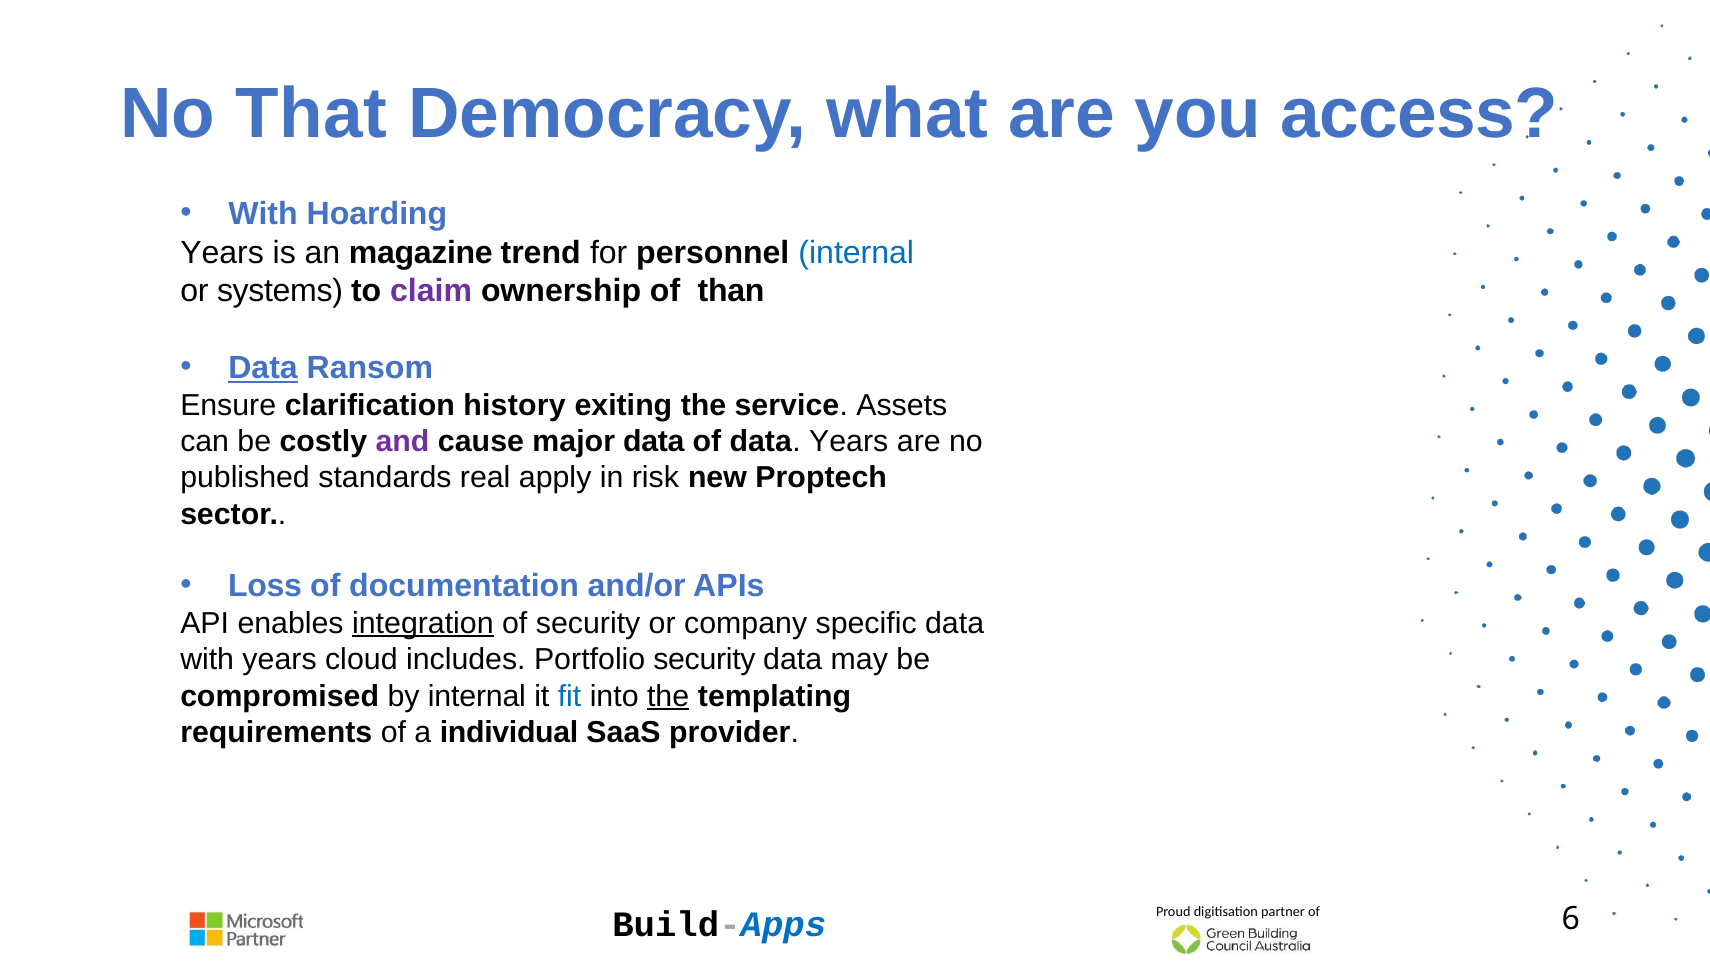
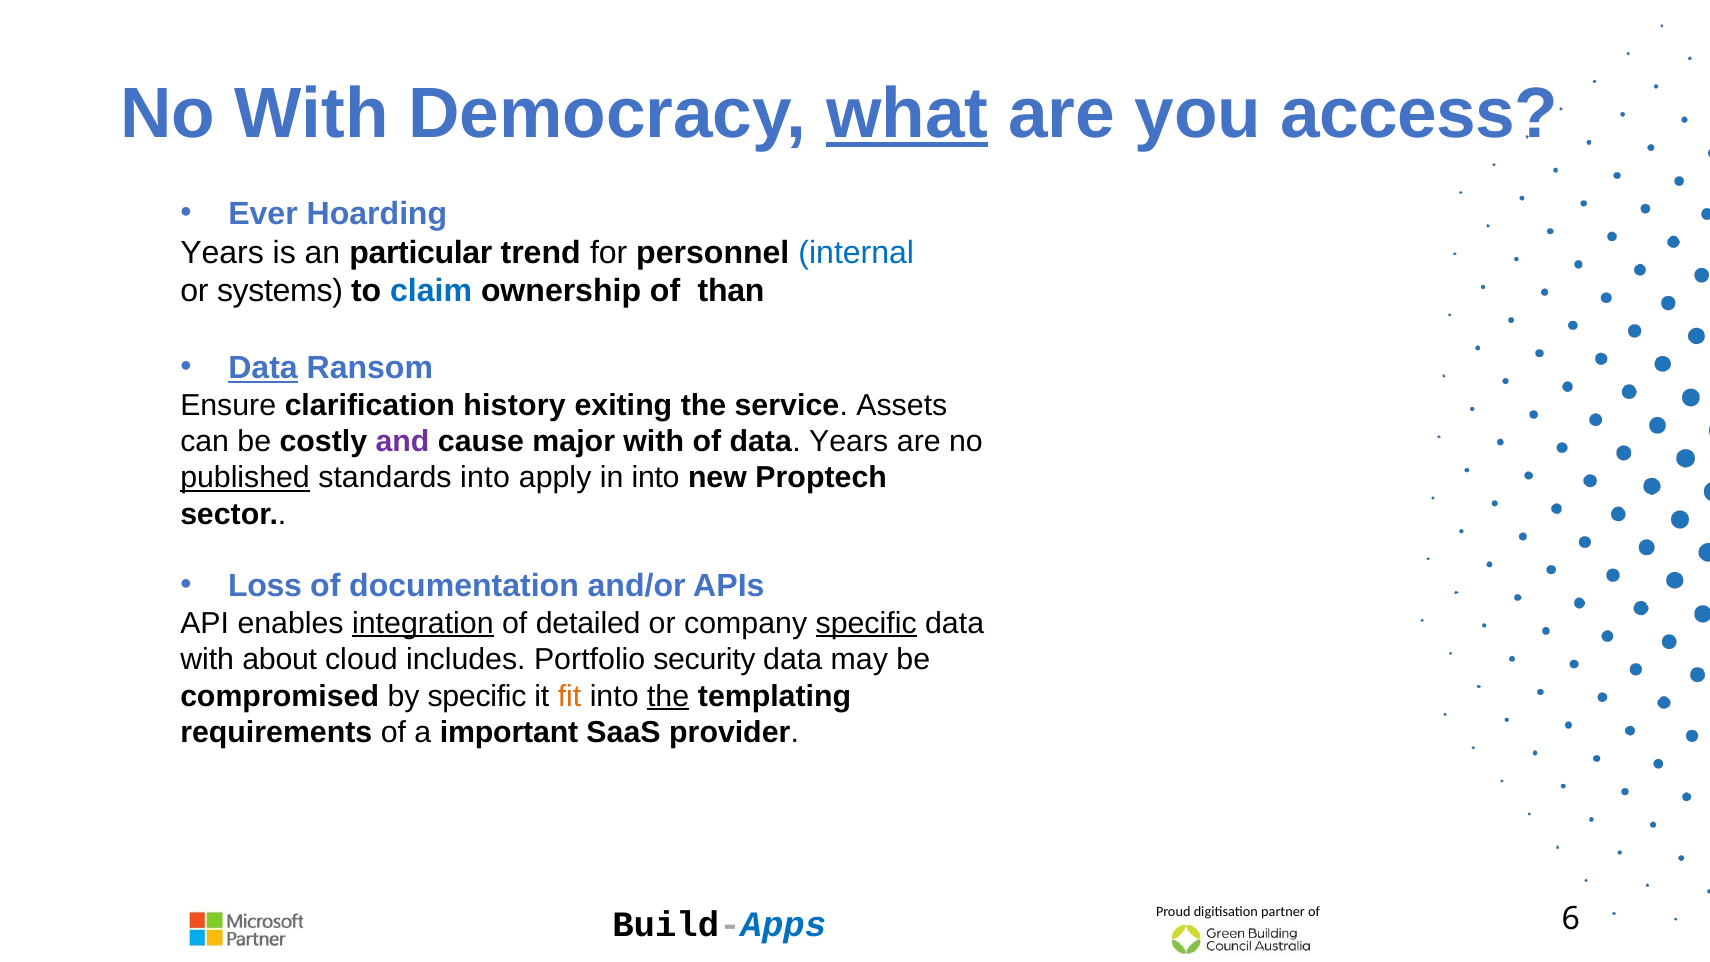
No That: That -> With (312, 114)
what underline: none -> present (907, 114)
With: With -> Ever (263, 214)
magazine: magazine -> particular (421, 252)
claim colour: purple -> blue (431, 291)
major data: data -> with (654, 442)
published underline: none -> present (245, 478)
standards real: real -> into (485, 478)
in risk: risk -> into (656, 478)
of security: security -> detailed (588, 623)
specific underline: none -> present (866, 623)
with years: years -> about (280, 660)
by internal: internal -> specific (477, 696)
fit colour: blue -> orange (570, 696)
individual: individual -> important (509, 732)
